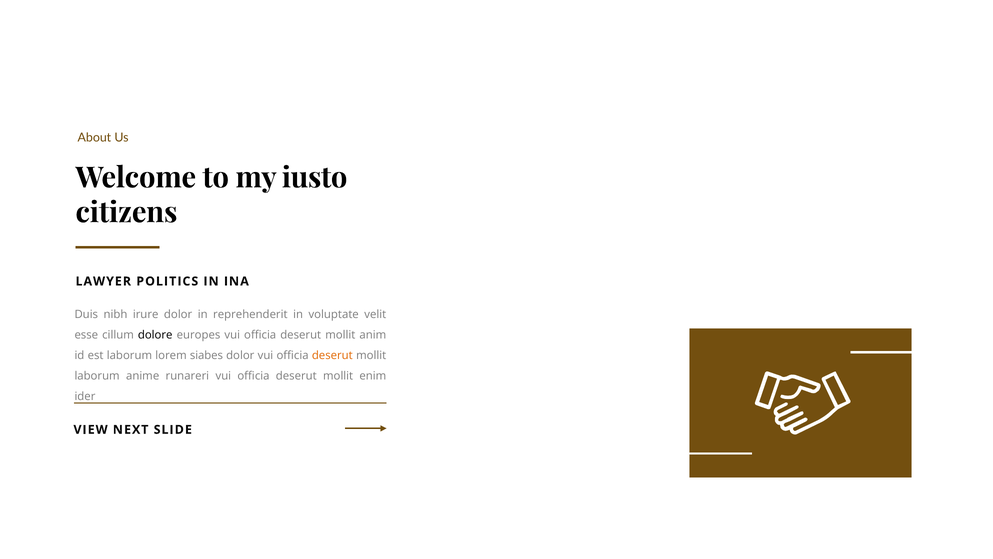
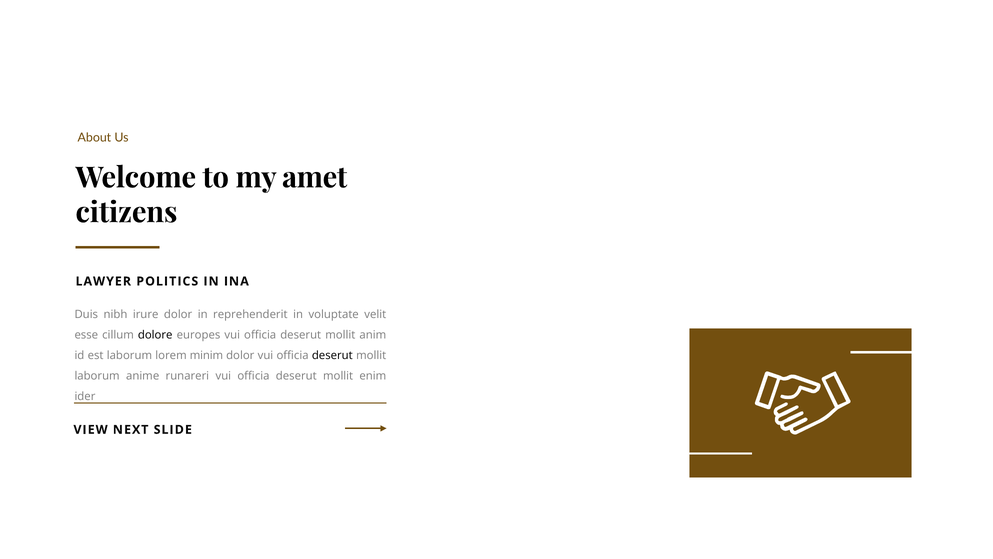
iusto: iusto -> amet (315, 178)
siabes: siabes -> minim (206, 355)
deserut colour: orange -> black (332, 355)
